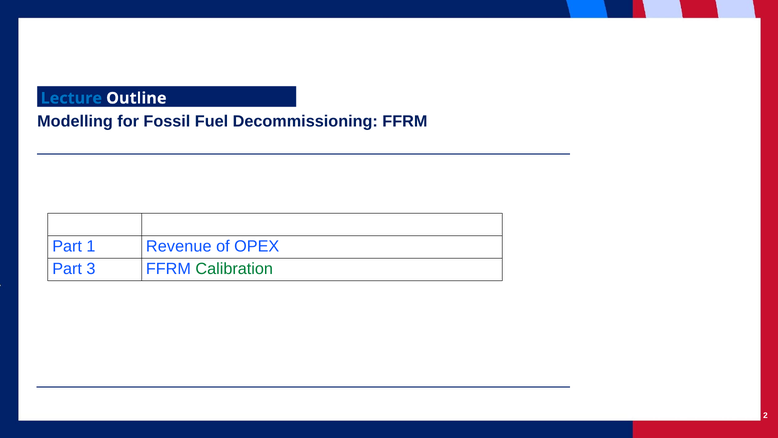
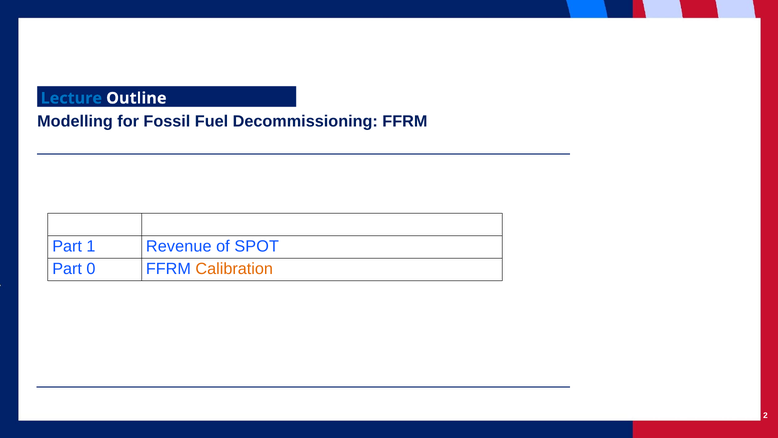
OPEX: OPEX -> SPOT (257, 246)
3: 3 -> 0 (91, 269)
Calibration colour: green -> orange (234, 269)
